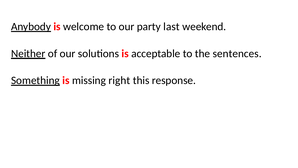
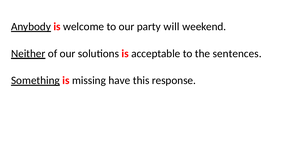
last: last -> will (172, 27)
right: right -> have (119, 80)
